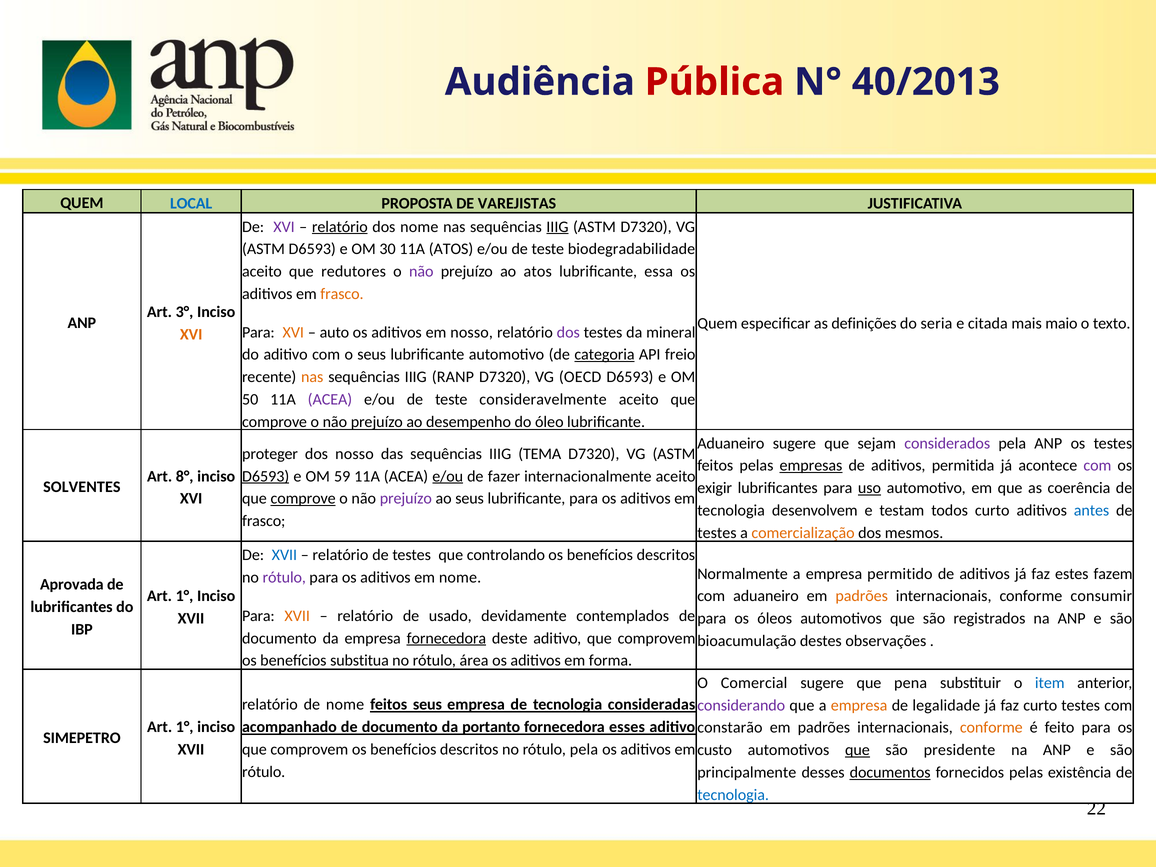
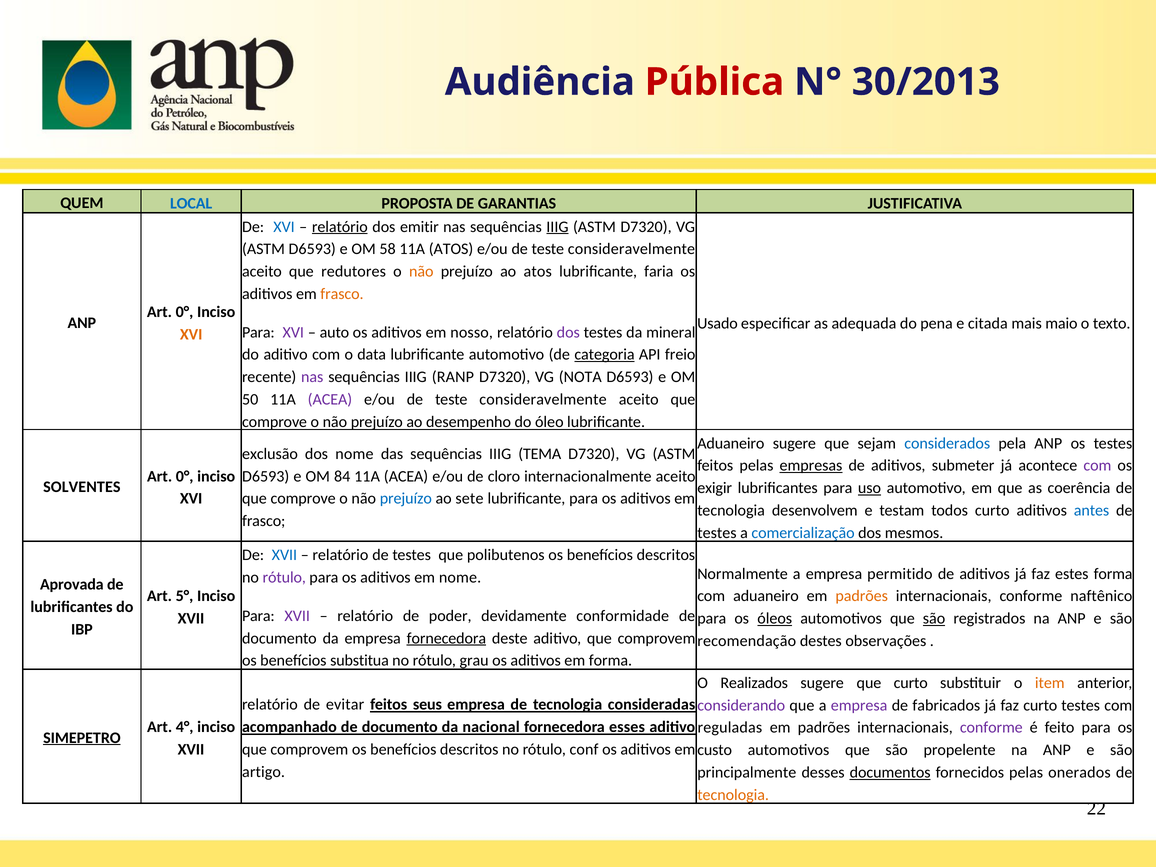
40/2013: 40/2013 -> 30/2013 (926, 82)
VAREJISTAS: VAREJISTAS -> GARANTIAS (517, 203)
XVI colour: purple -> blue (284, 227)
dos nome: nome -> emitir (419, 227)
30: 30 -> 58 (388, 249)
biodegradabilidade: biodegradabilidade -> consideravelmente (631, 249)
não colour: purple -> orange (421, 272)
essa: essa -> faria (659, 272)
3°: 3° -> 0° (184, 312)
Quem: Quem -> Usado (717, 323)
definições: definições -> adequada (864, 323)
seria: seria -> pena (937, 323)
XVI colour: orange -> purple (293, 332)
o seus: seus -> data (372, 355)
nas colour: orange -> purple (312, 377)
OECD: OECD -> NOTA (580, 377)
considerados colour: purple -> blue (947, 443)
proteger: proteger -> exclusão (270, 454)
dos nosso: nosso -> nome (354, 454)
permitida: permitida -> submeter (963, 466)
8°: 8° -> 0° (185, 476)
D6593 underline: present -> none (266, 476)
59: 59 -> 84 (342, 476)
e/ou underline: present -> none (448, 476)
fazer: fazer -> cloro (504, 476)
comprove underline: present -> none (303, 499)
prejuízo colour: purple -> blue (406, 499)
ao seus: seus -> sete (469, 499)
comercialização colour: orange -> blue (803, 533)
controlando: controlando -> polibutenos (506, 555)
estes fazem: fazem -> forma (1113, 574)
1°: 1° -> 5° (184, 596)
consumir: consumir -> naftênico (1101, 596)
XVII colour: orange -> purple (297, 616)
usado: usado -> poder (450, 616)
contemplados: contemplados -> conformidade (623, 616)
óleos underline: none -> present (775, 619)
são underline: none -> present (934, 619)
bioacumulação: bioacumulação -> recomendação (747, 641)
área: área -> grau (474, 661)
Comercial: Comercial -> Realizados (754, 683)
que pena: pena -> curto (911, 683)
item colour: blue -> orange (1050, 683)
de nome: nome -> evitar (345, 705)
empresa colour: orange -> purple (859, 705)
legalidade: legalidade -> fabricados (946, 705)
1°: 1° -> 4° (185, 727)
portanto: portanto -> nacional (491, 727)
constarão: constarão -> reguladas (730, 728)
conforme colour: orange -> purple (991, 728)
SIMEPETRO underline: none -> present (82, 738)
rótulo pela: pela -> conf (584, 749)
que underline: present -> none (857, 750)
presidente: presidente -> propelente (960, 750)
rótulo: rótulo -> artigo (264, 772)
existência: existência -> onerados (1079, 772)
tecnologia colour: blue -> orange (733, 795)
